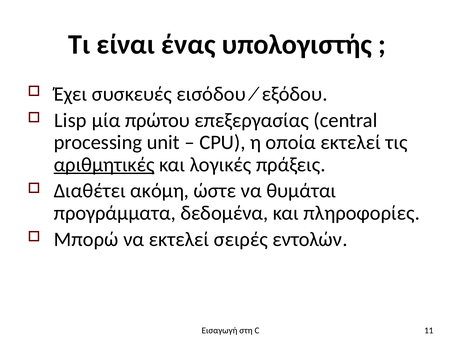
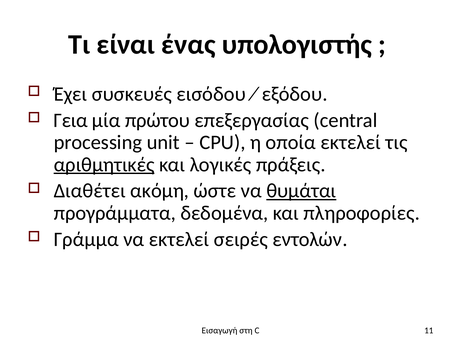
Lisp: Lisp -> Γεια (71, 120)
θυμάται underline: none -> present (301, 191)
Μπορώ: Μπορώ -> Γράμμα (86, 239)
